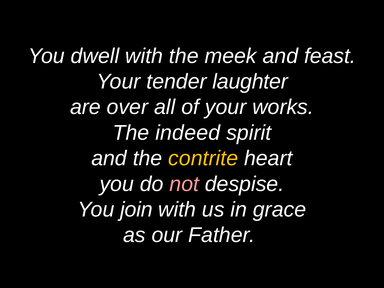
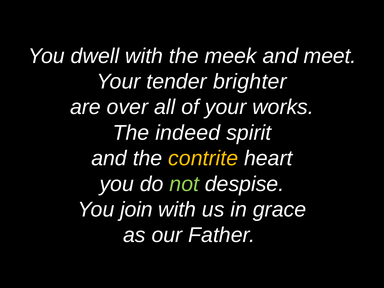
feast: feast -> meet (330, 56)
laughter: laughter -> brighter (250, 82)
not colour: pink -> light green (184, 184)
